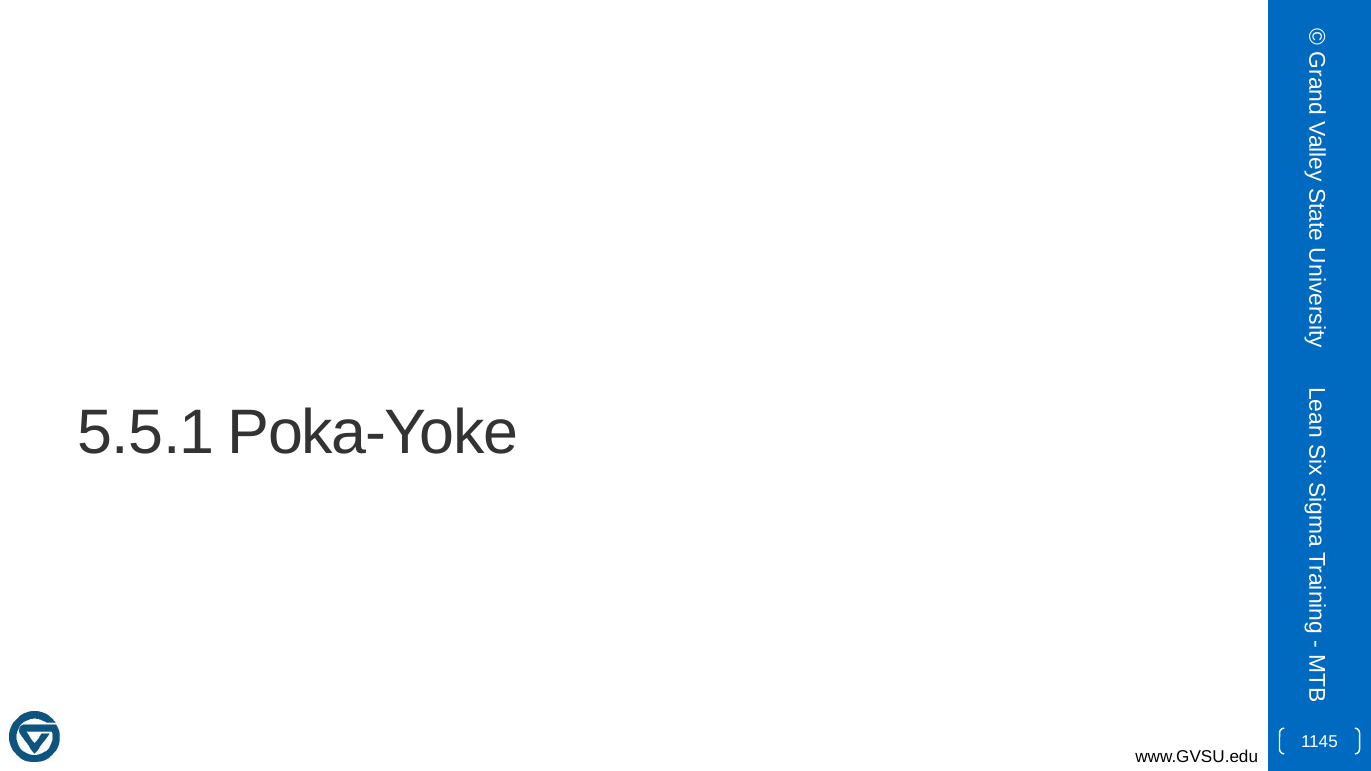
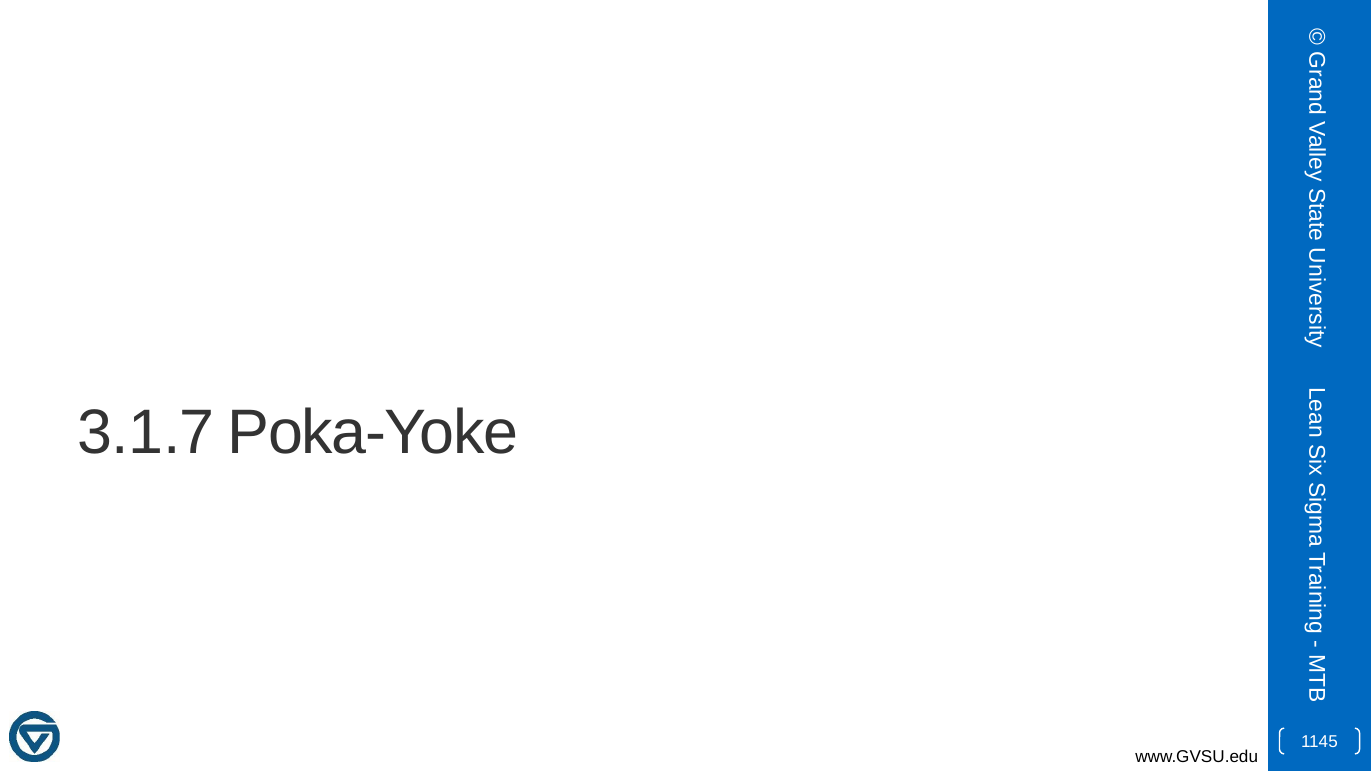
5.5.1: 5.5.1 -> 3.1.7 (146, 433)
